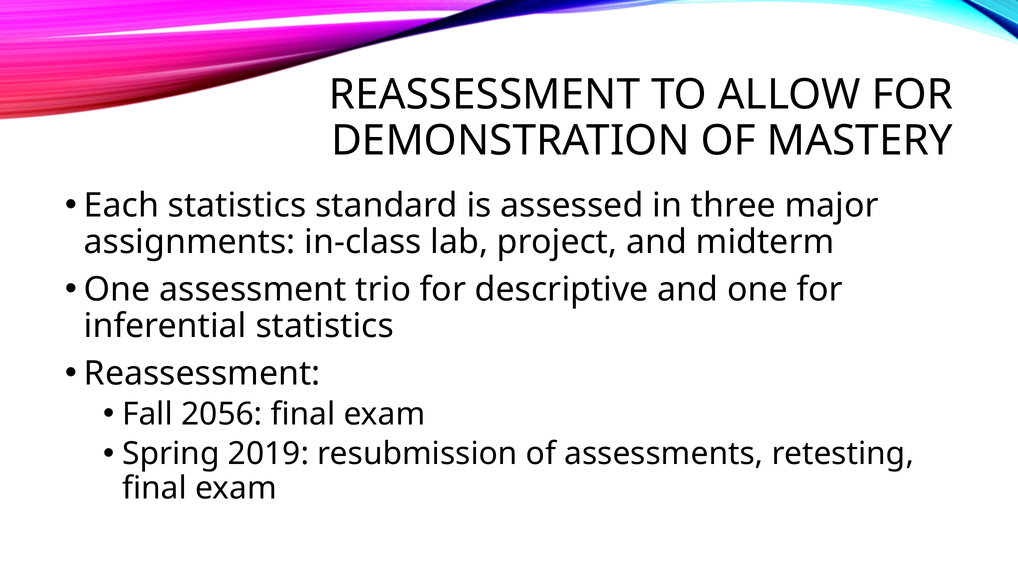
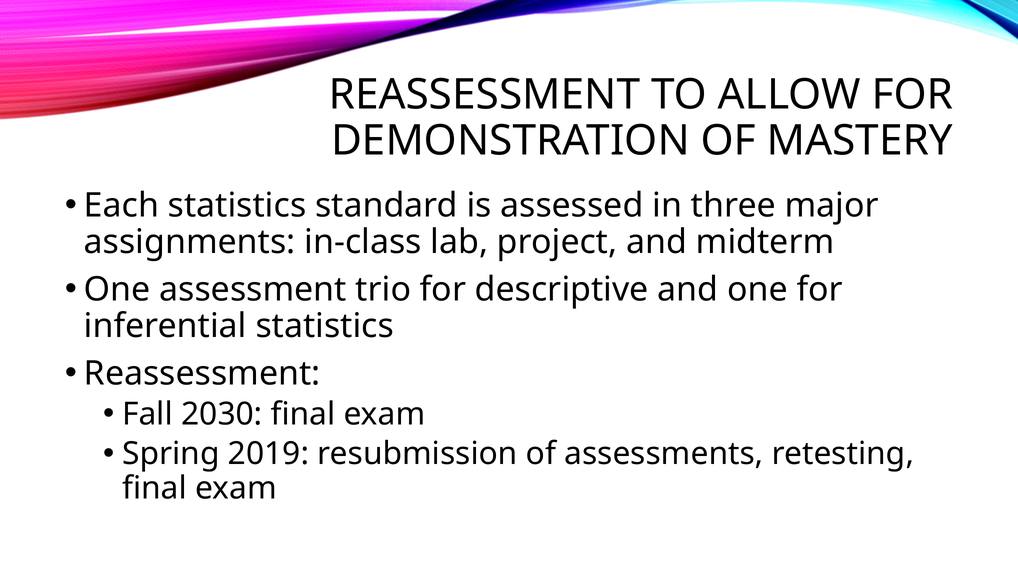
2056: 2056 -> 2030 (222, 414)
